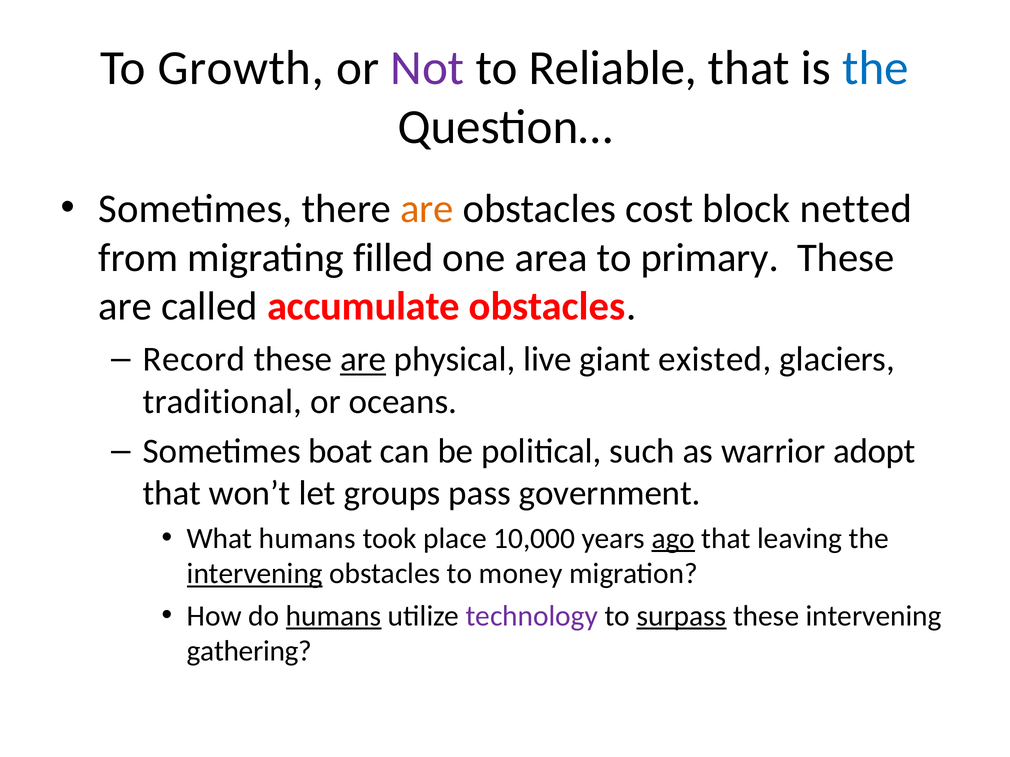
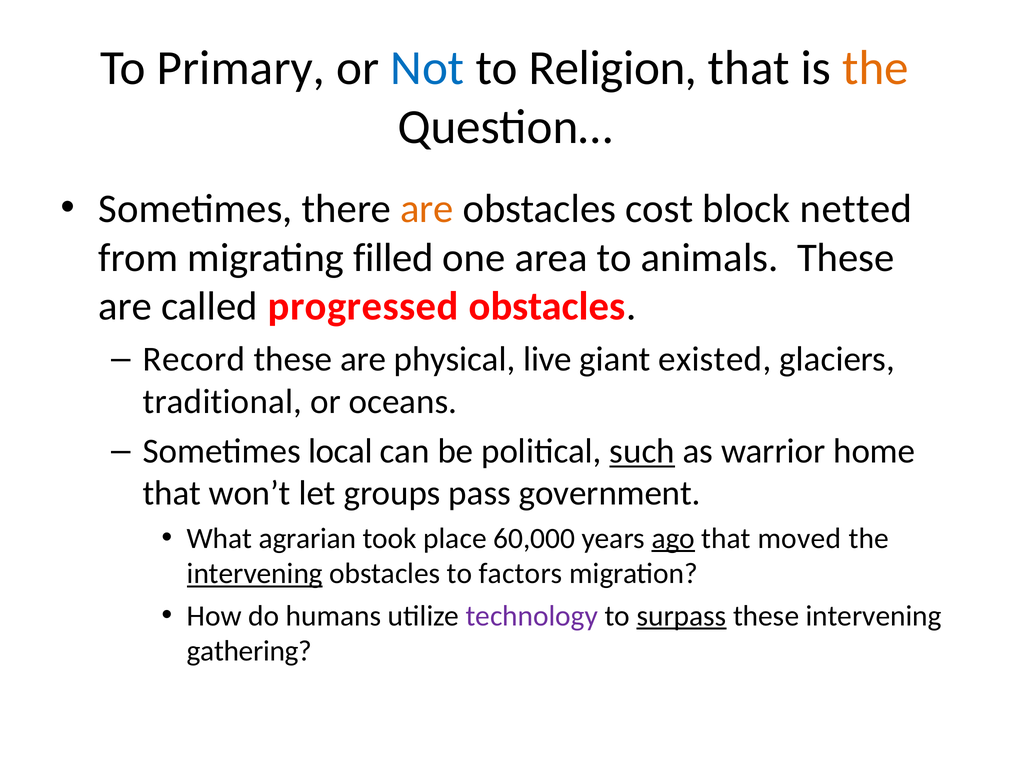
Growth: Growth -> Primary (241, 68)
Not colour: purple -> blue (427, 68)
Reliable: Reliable -> Religion (613, 68)
the colour: blue -> orange (876, 68)
primary: primary -> animals (710, 258)
accumulate: accumulate -> progressed (363, 307)
are underline: present -> none (363, 360)
boat: boat -> local (341, 452)
such underline: none -> present (642, 452)
adopt: adopt -> home (874, 452)
What humans: humans -> agrarian (307, 539)
10,000: 10,000 -> 60,000 (534, 539)
leaving: leaving -> moved (799, 539)
money: money -> factors (521, 574)
humans underline: present -> none (334, 616)
